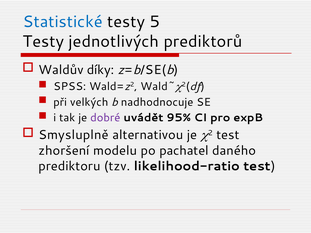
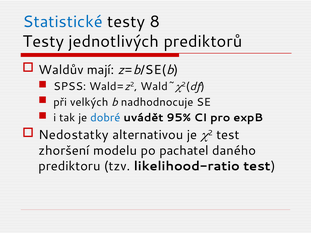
5: 5 -> 8 (155, 22)
díky: díky -> mají (101, 70)
dobré colour: purple -> blue (105, 118)
Smysluplně: Smysluplně -> Nedostatky (73, 135)
